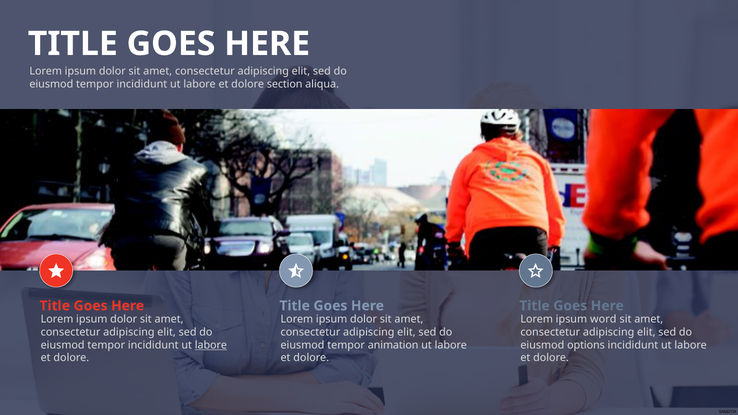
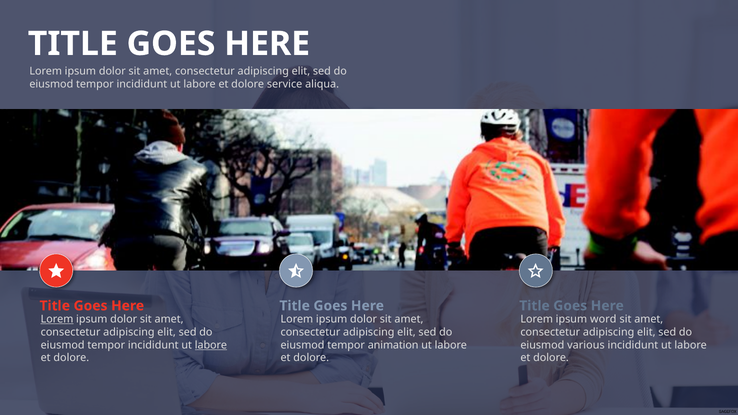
section: section -> service (285, 84)
Lorem underline: none -> present (57, 319)
options: options -> various (586, 345)
